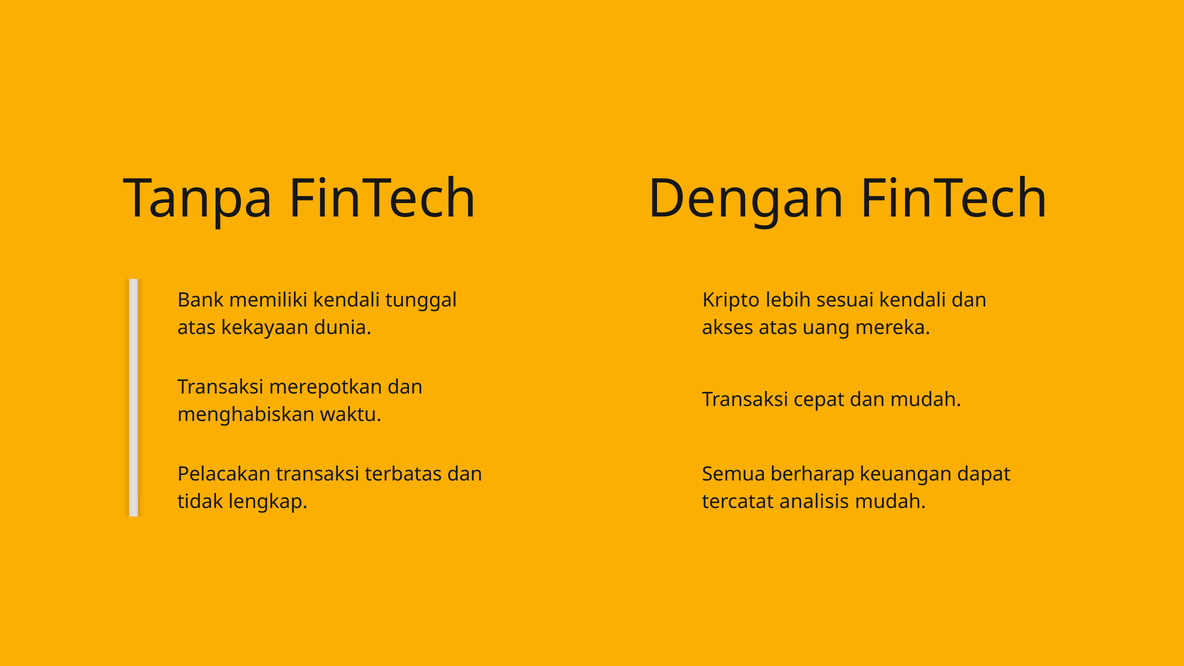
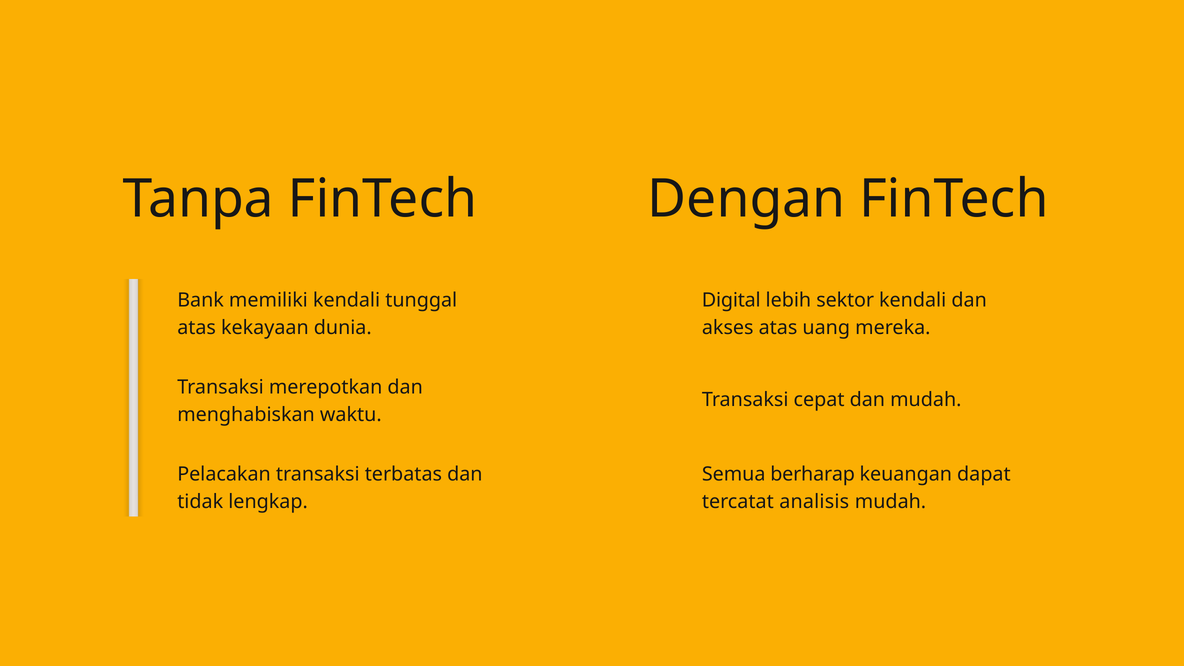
Kripto: Kripto -> Digital (731, 300)
sesuai: sesuai -> sektor (845, 300)
